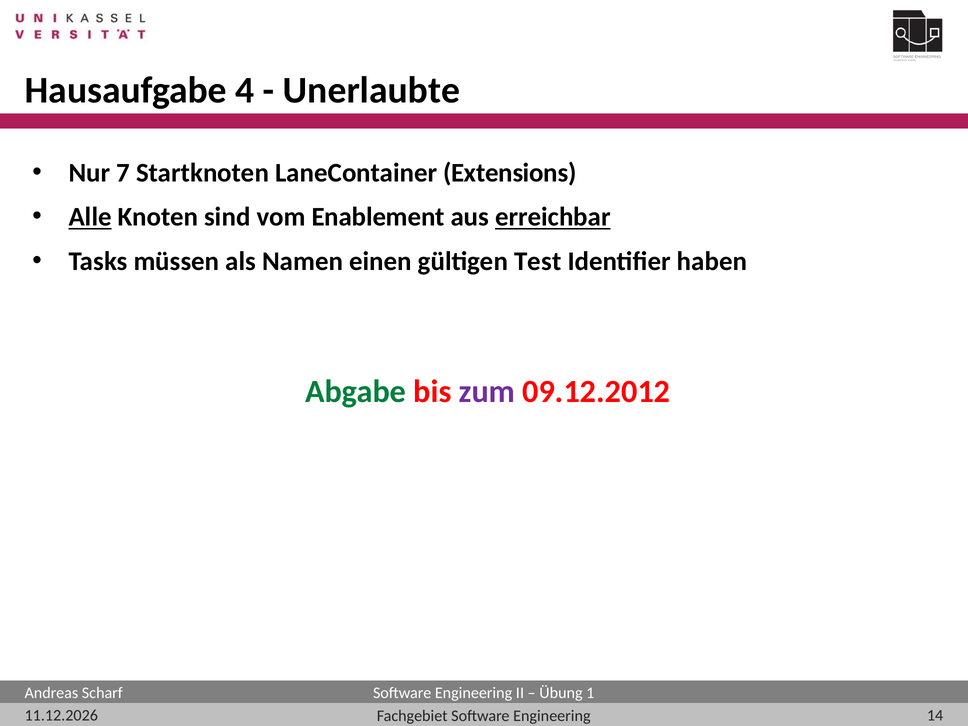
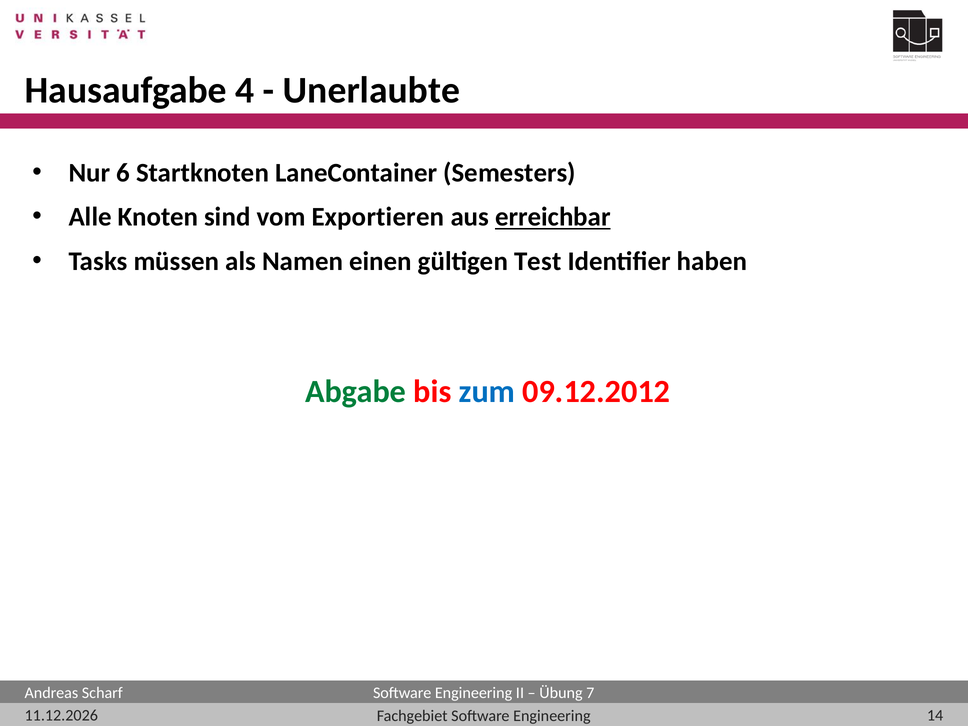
7: 7 -> 6 (123, 173)
Extensions: Extensions -> Semesters (510, 173)
Alle underline: present -> none (90, 217)
Enablement: Enablement -> Exportieren (378, 217)
zum colour: purple -> blue (487, 392)
1: 1 -> 7 (590, 693)
